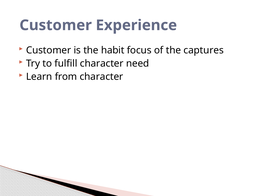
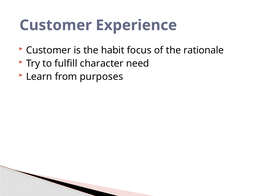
captures: captures -> rationale (204, 50)
from character: character -> purposes (101, 77)
